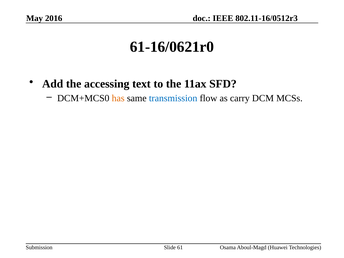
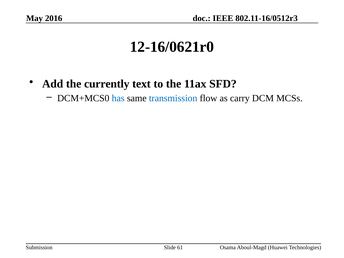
61-16/0621r0: 61-16/0621r0 -> 12-16/0621r0 (172, 47)
accessing: accessing -> currently (107, 84)
has colour: orange -> blue (118, 98)
